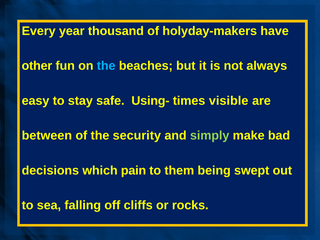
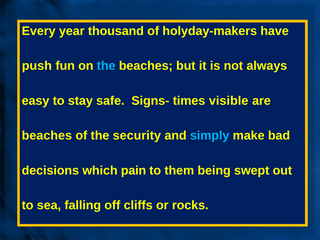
other: other -> push (37, 66)
Using-: Using- -> Signs- (150, 101)
between: between -> beaches (47, 136)
simply colour: light green -> light blue (210, 136)
